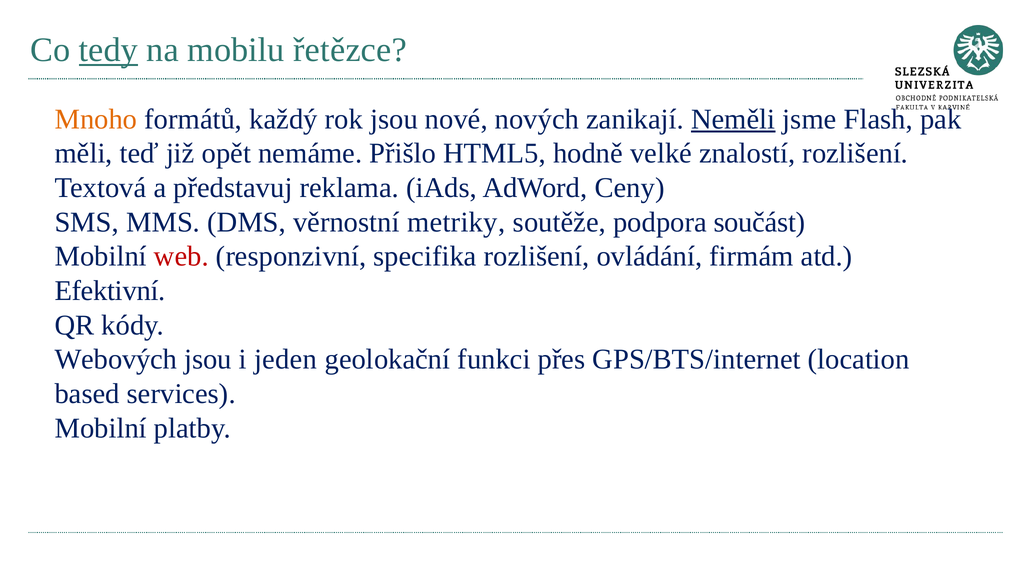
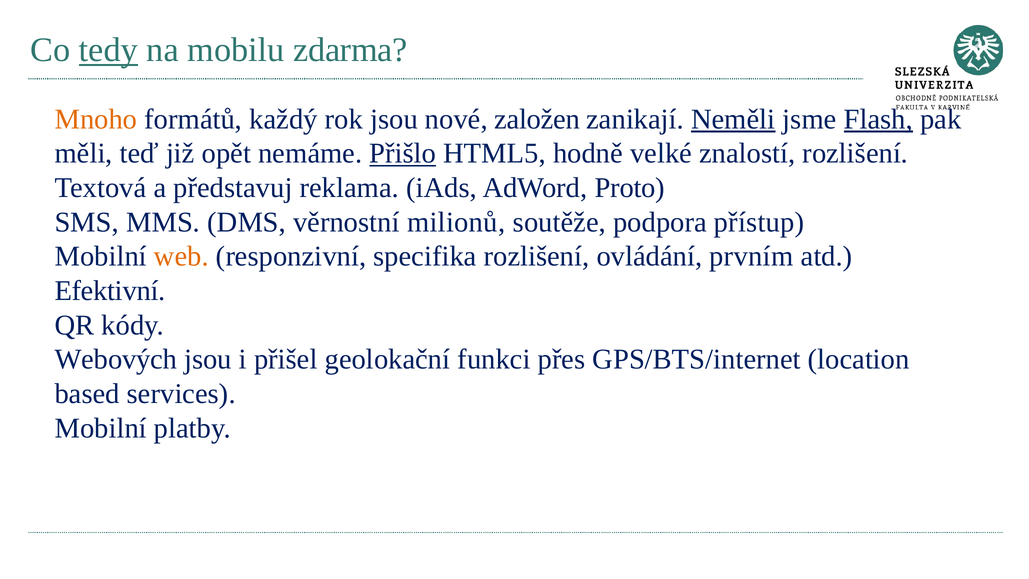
řetězce: řetězce -> zdarma (350, 50)
nových: nových -> založen (537, 119)
Flash underline: none -> present (878, 119)
Přišlo underline: none -> present (403, 153)
Ceny: Ceny -> Proto (630, 188)
metriky: metriky -> milionů (456, 222)
součást: součást -> přístup (759, 222)
web colour: red -> orange (181, 256)
firmám: firmám -> prvním (751, 256)
jeden: jeden -> přišel (286, 359)
